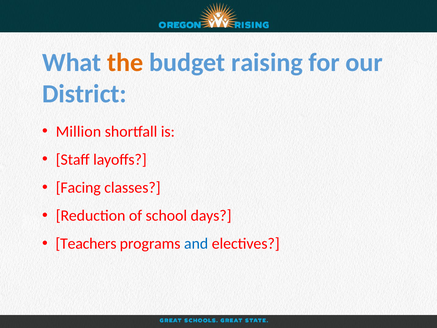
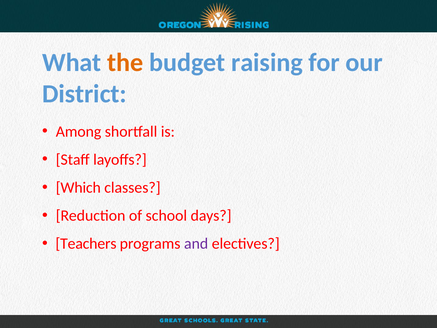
Million: Million -> Among (79, 131)
Facing: Facing -> Which (78, 188)
and colour: blue -> purple (196, 244)
